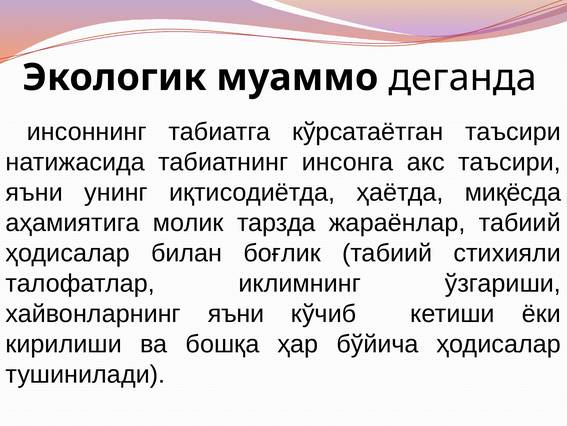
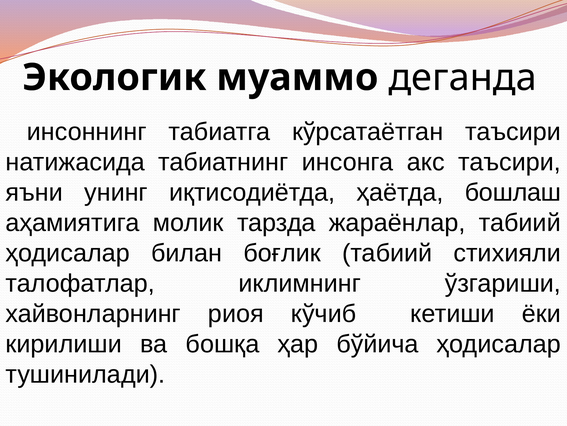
миқёсда: миқёсда -> бошлаш (513, 192)
хайвонларнинг яъни: яъни -> риоя (236, 313)
